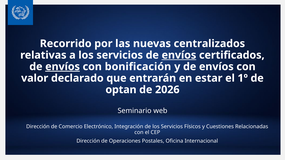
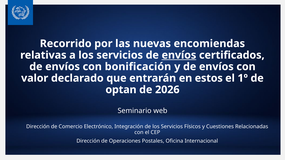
centralizados: centralizados -> encomiendas (209, 44)
envíos underline: present -> none (63, 67)
estar: estar -> estos (209, 78)
